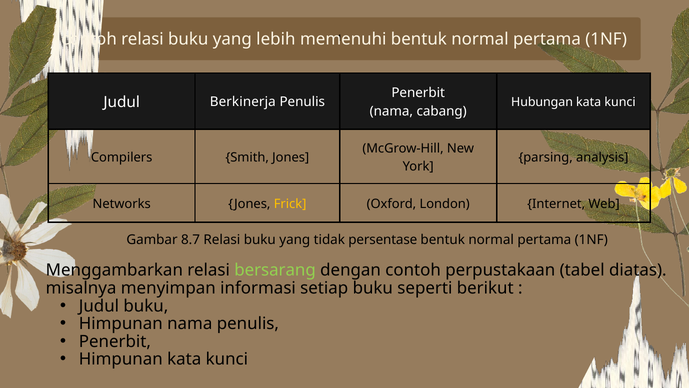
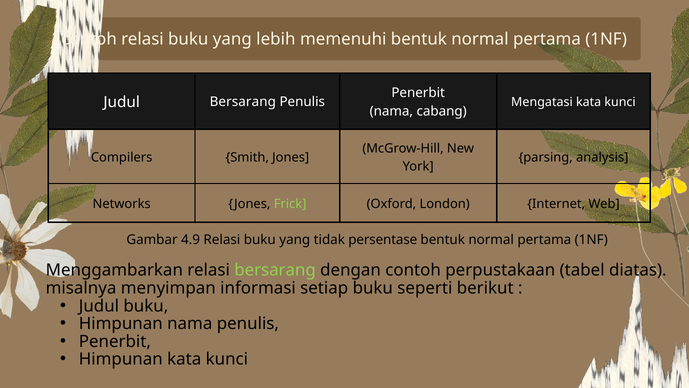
Judul Berkinerja: Berkinerja -> Bersarang (243, 102)
Hubungan: Hubungan -> Mengatasi (542, 102)
Frick colour: yellow -> light green (290, 204)
8.7: 8.7 -> 4.9 (191, 240)
